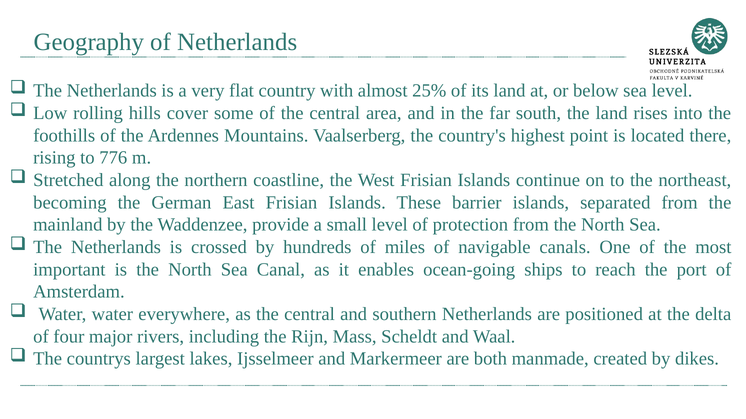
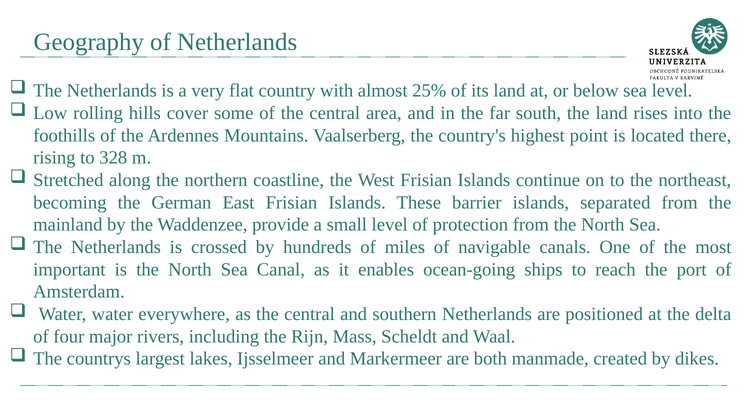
776: 776 -> 328 (113, 158)
